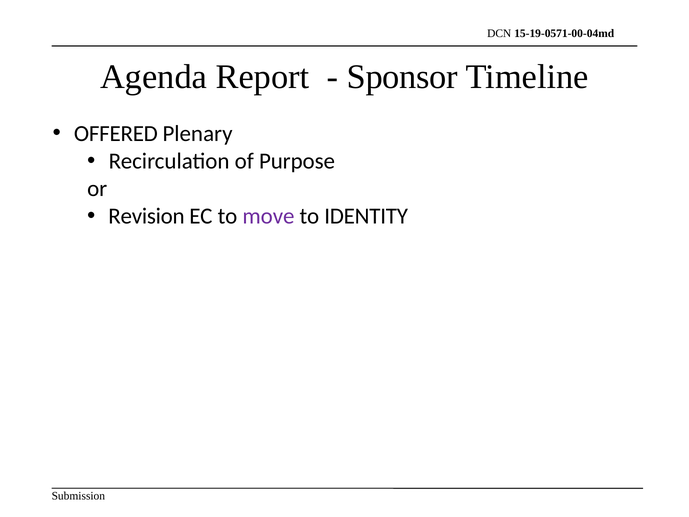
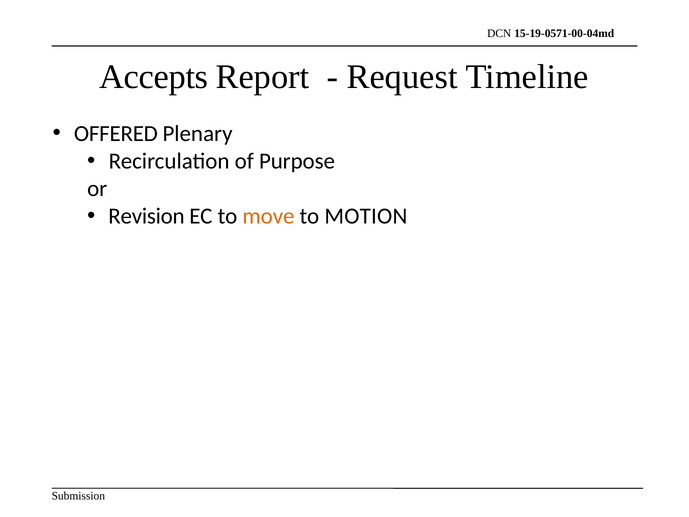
Agenda: Agenda -> Accepts (154, 77)
Sponsor: Sponsor -> Request (402, 77)
move colour: purple -> orange (268, 216)
IDENTITY: IDENTITY -> MOTION (366, 216)
